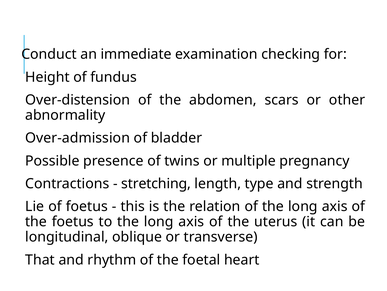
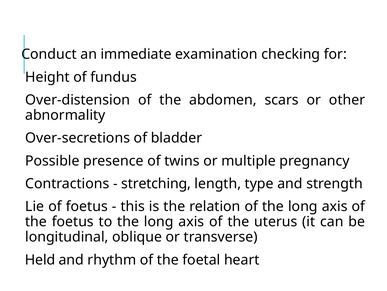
Over-admission: Over-admission -> Over-secretions (78, 138)
That: That -> Held (40, 259)
